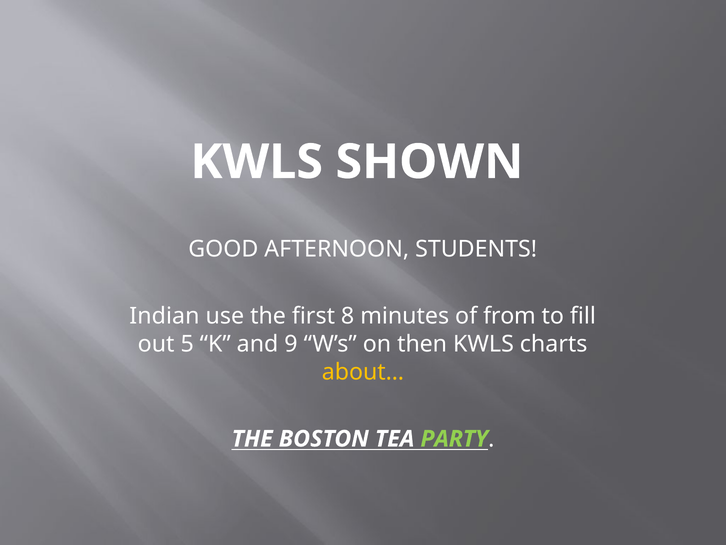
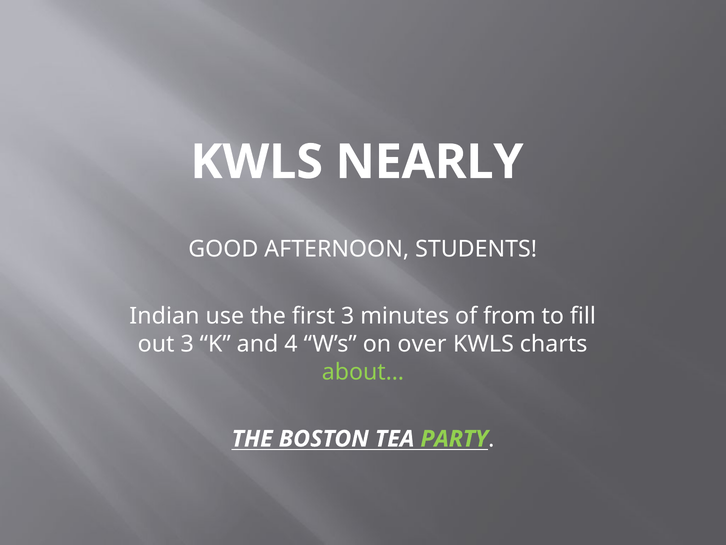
SHOWN: SHOWN -> NEARLY (430, 162)
first 8: 8 -> 3 (348, 316)
out 5: 5 -> 3 (187, 344)
9: 9 -> 4 (291, 344)
then: then -> over (422, 344)
about… colour: yellow -> light green (363, 372)
